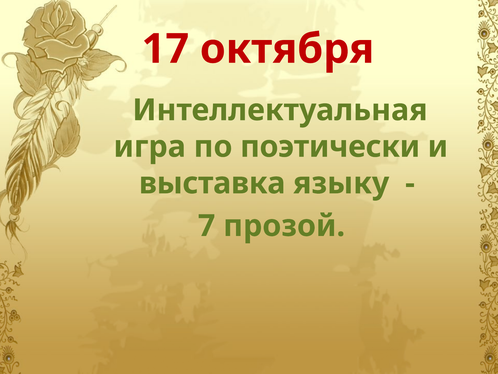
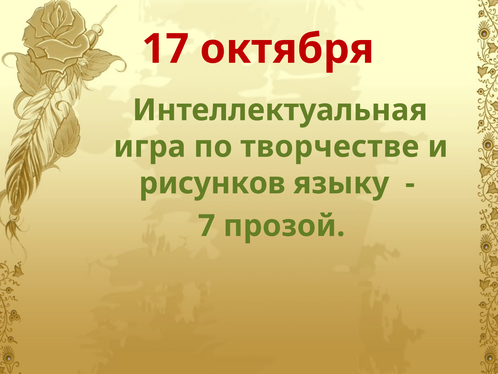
поэтически: поэтически -> творчестве (330, 147)
выставка: выставка -> рисунков (212, 183)
